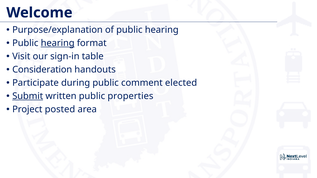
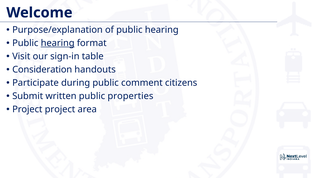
elected: elected -> citizens (181, 83)
Submit underline: present -> none (28, 96)
Project posted: posted -> project (60, 110)
